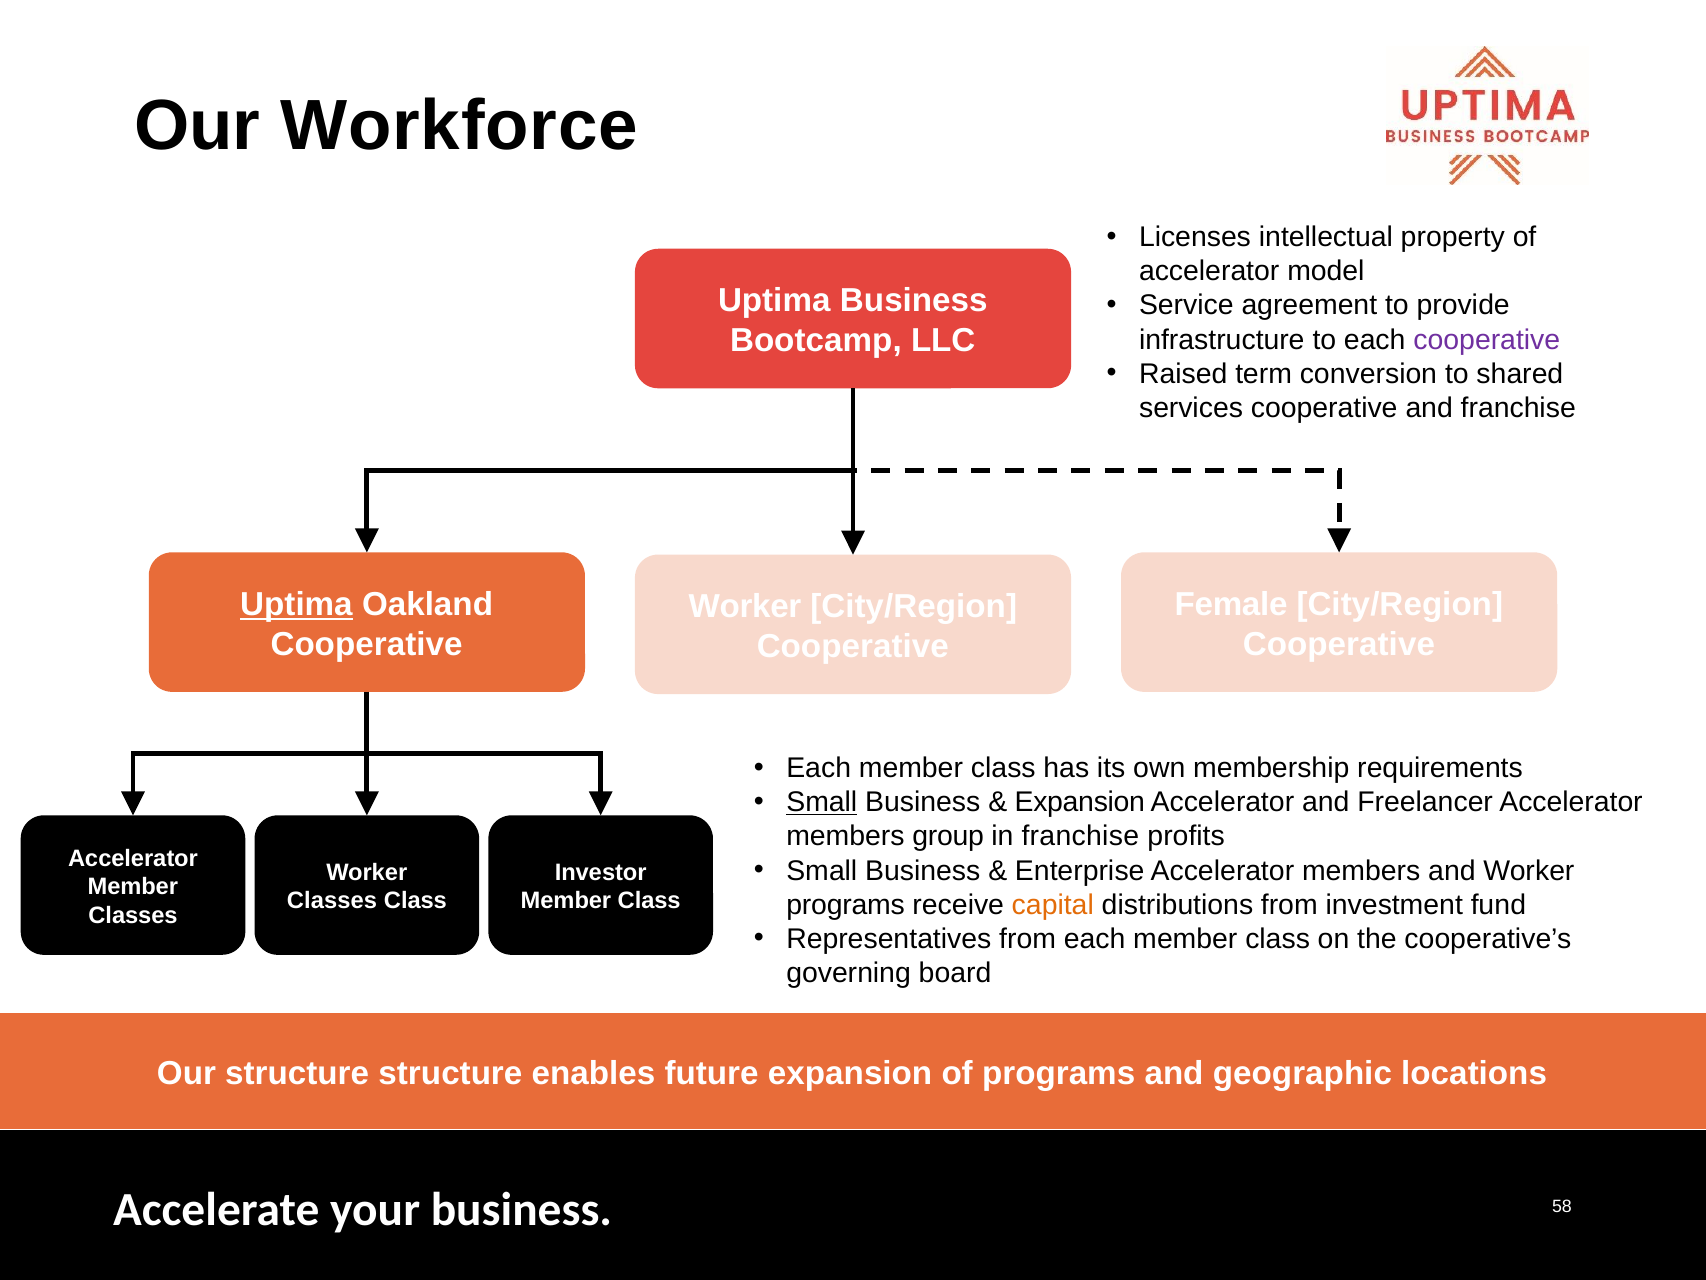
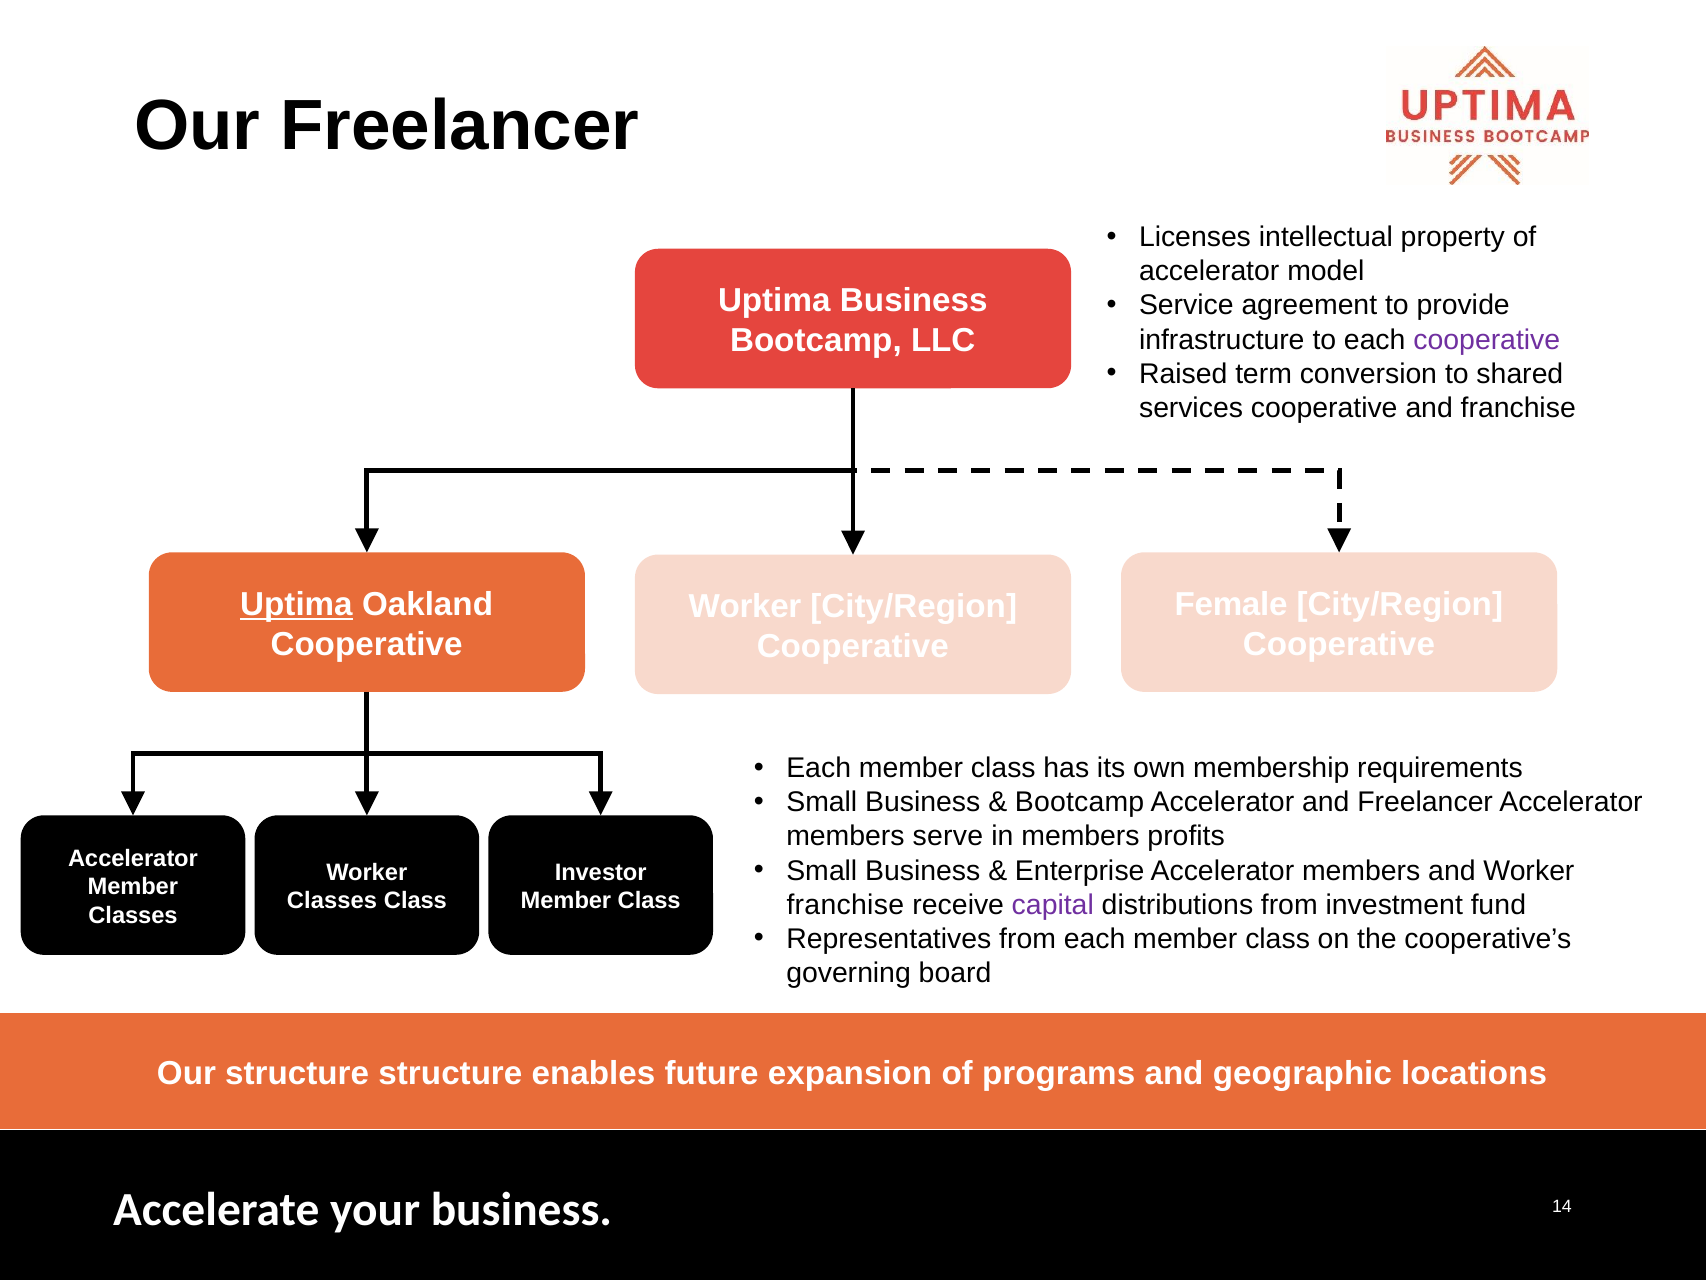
Our Workforce: Workforce -> Freelancer (460, 126)
Small underline: present -> none (822, 802)
Expansion: Expansion -> Bootcamp (1080, 802)
group: group -> serve (948, 836)
in franchise: franchise -> members (1081, 836)
programs: programs -> franchise (845, 904)
capital colour: orange -> purple (1053, 904)
58: 58 -> 14 (1562, 1206)
